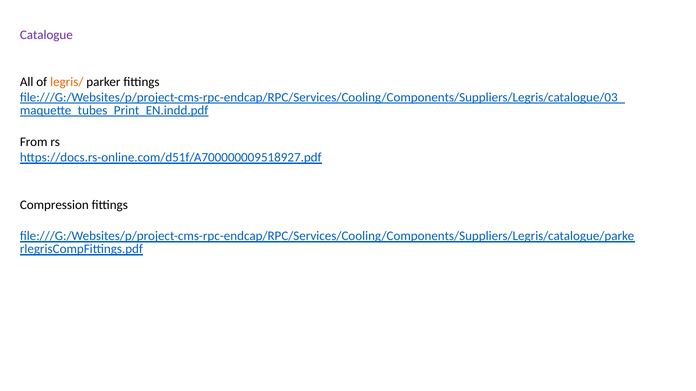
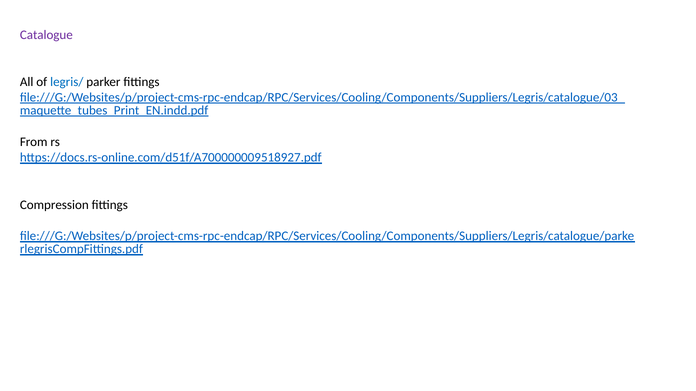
legris/ colour: orange -> blue (67, 82)
